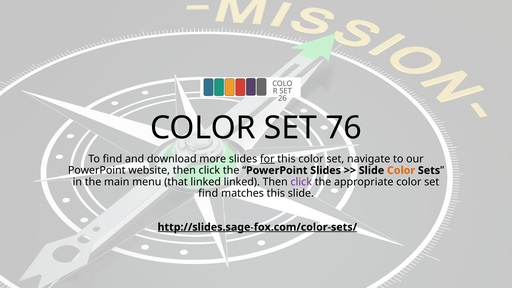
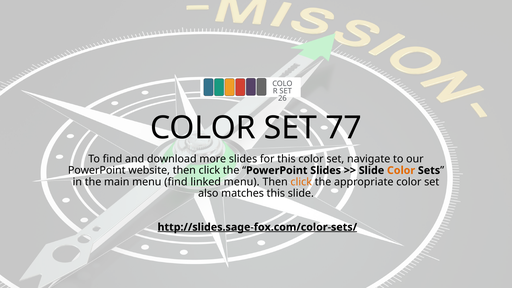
76: 76 -> 77 (344, 128)
for underline: present -> none (267, 159)
menu that: that -> find (176, 182)
linked linked: linked -> menu (242, 182)
click colour: purple -> orange (301, 182)
find: find -> also (208, 193)
